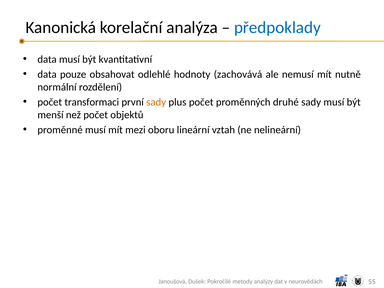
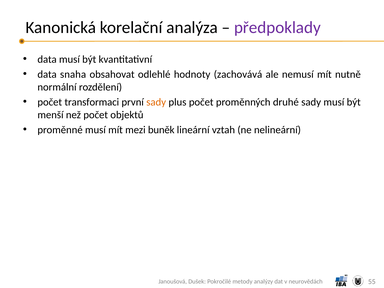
předpoklady colour: blue -> purple (277, 28)
pouze: pouze -> snaha (73, 74)
oboru: oboru -> buněk (161, 130)
